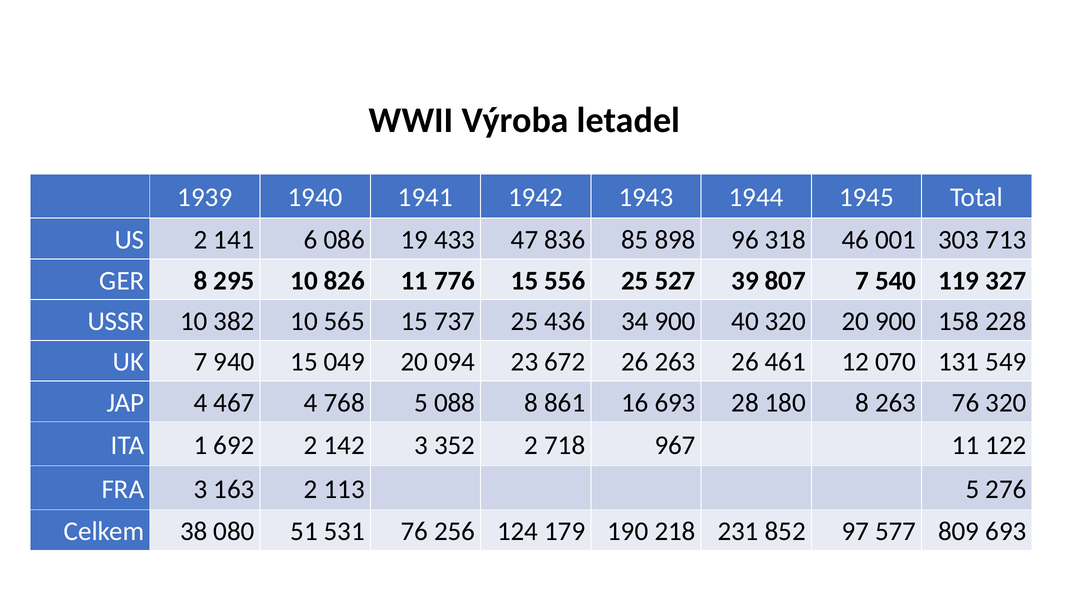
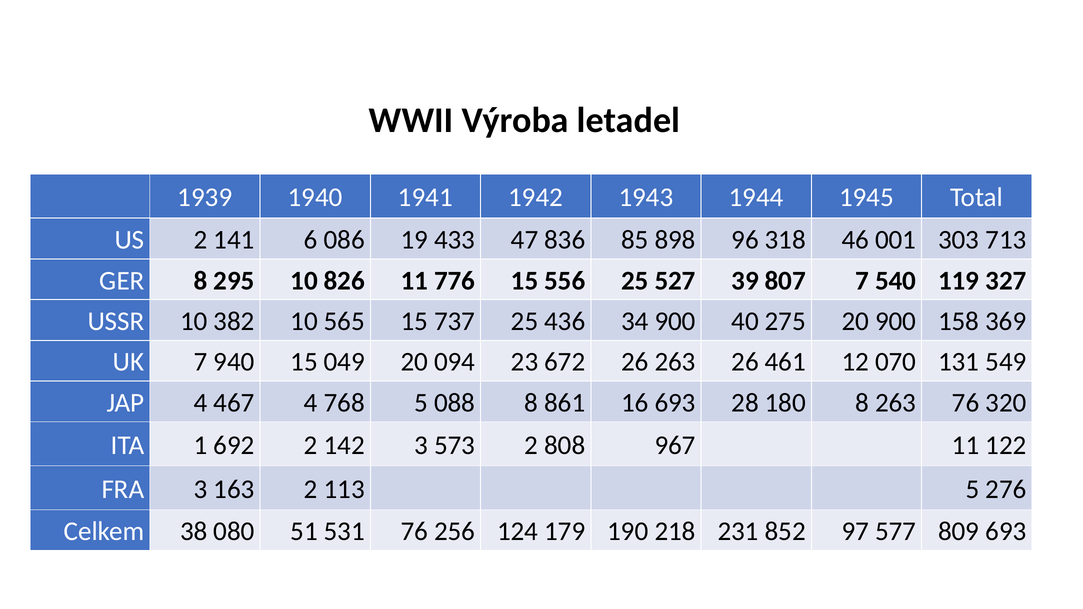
40 320: 320 -> 275 (785, 321)
228: 228 -> 369 (1006, 321)
352: 352 -> 573 (455, 445)
718: 718 -> 808 (565, 445)
